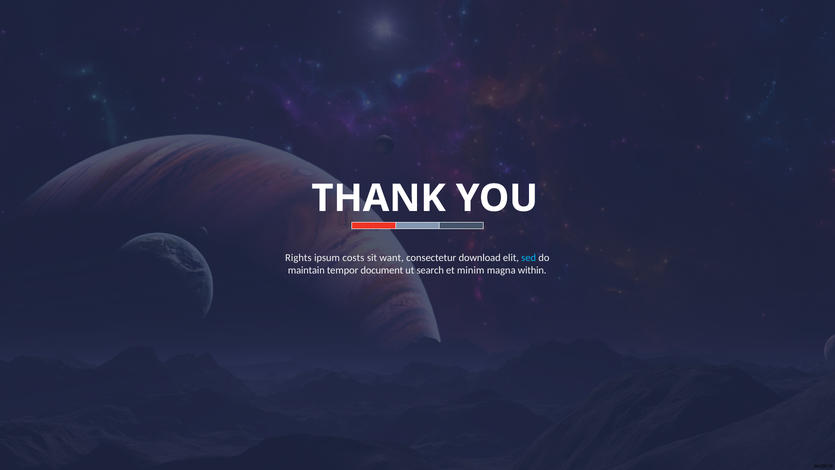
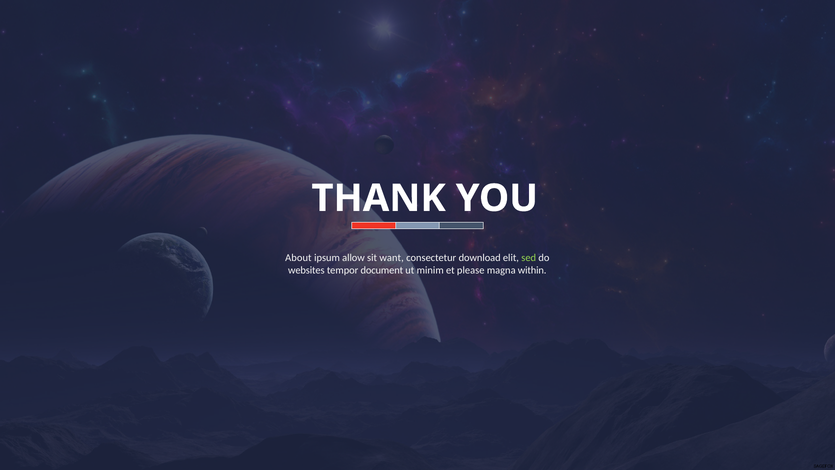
Rights: Rights -> About (298, 258)
costs: costs -> allow (353, 258)
sed colour: light blue -> light green (529, 258)
maintain: maintain -> websites (306, 270)
search: search -> minim (430, 270)
minim: minim -> please (471, 270)
